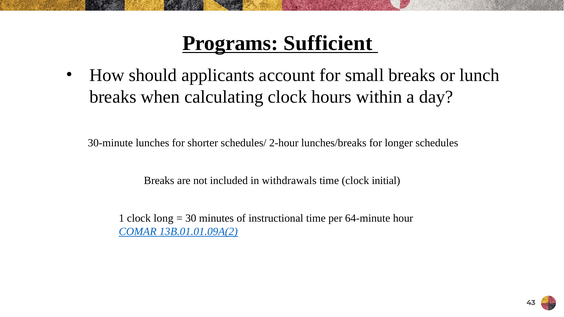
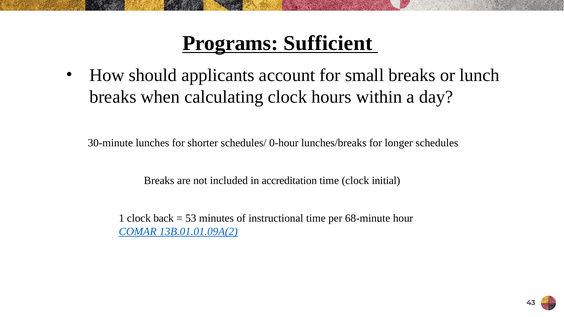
2-hour: 2-hour -> 0-hour (284, 143)
withdrawals: withdrawals -> accreditation (289, 181)
long: long -> back (164, 219)
30: 30 -> 53 (191, 219)
64-minute: 64-minute -> 68-minute (368, 219)
